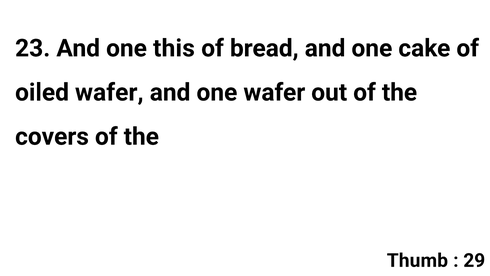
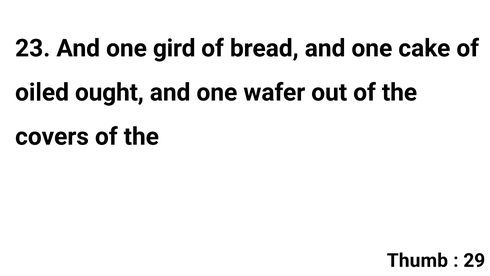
this: this -> gird (174, 48)
oiled wafer: wafer -> ought (109, 92)
